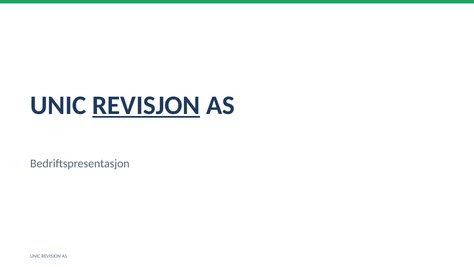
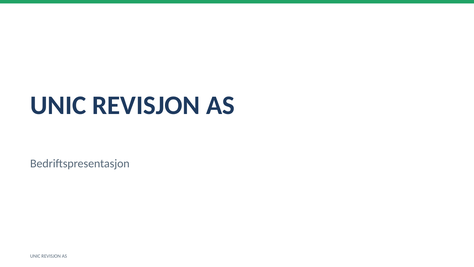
REVISJON underline: present -> none (146, 105)
